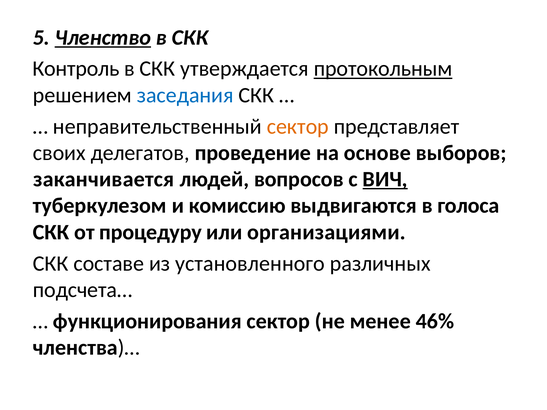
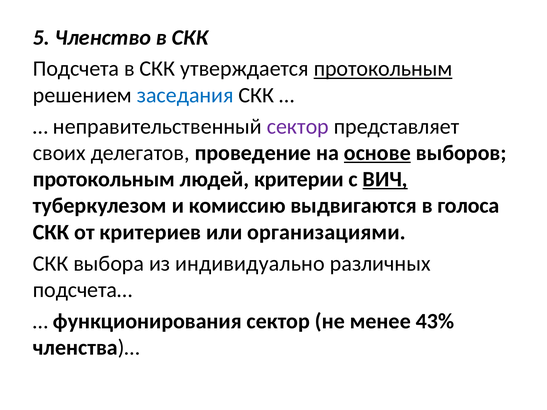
Членство underline: present -> none (103, 37)
Контроль: Контроль -> Подсчета (76, 69)
сектор colour: orange -> purple (298, 127)
основе underline: none -> present (377, 153)
заканчивается: заканчивается -> протокольным (104, 179)
вопросов: вопросов -> критерии (299, 179)
процедуру: процедуру -> критериев (150, 232)
составе: составе -> выбора (109, 264)
установленного: установленного -> индивидуально (250, 264)
46%: 46% -> 43% (435, 321)
